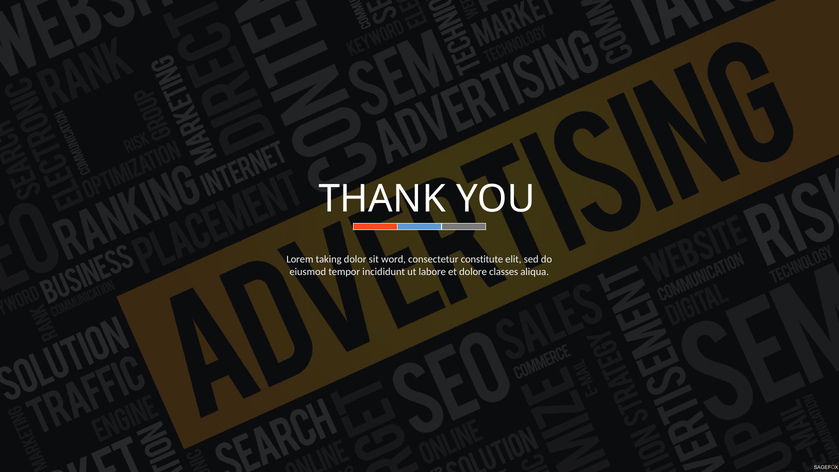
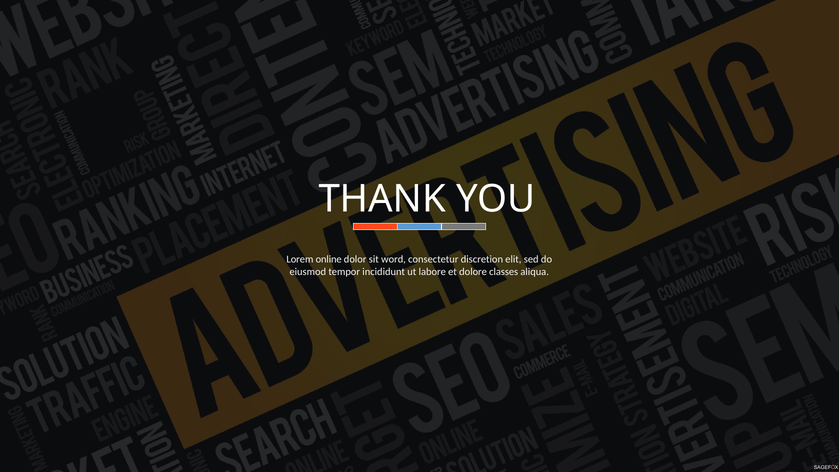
taking: taking -> online (329, 259)
constitute: constitute -> discretion (482, 259)
